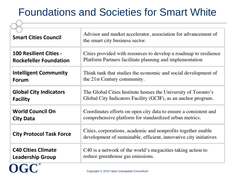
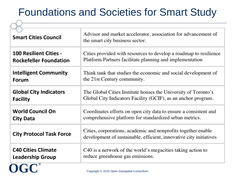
White: White -> Study (203, 12)
